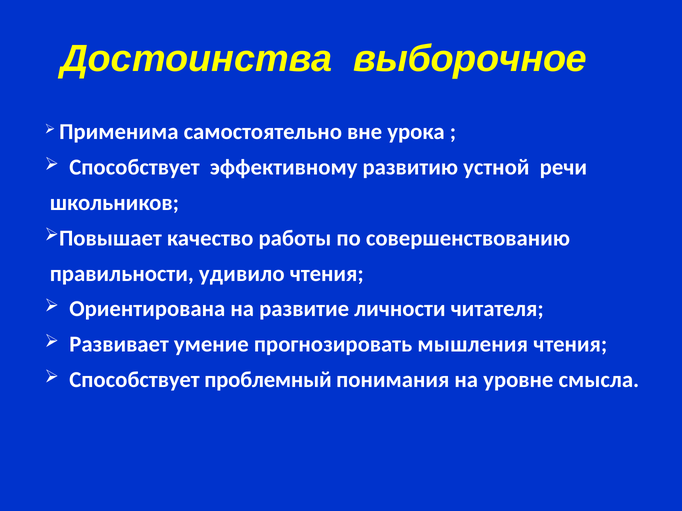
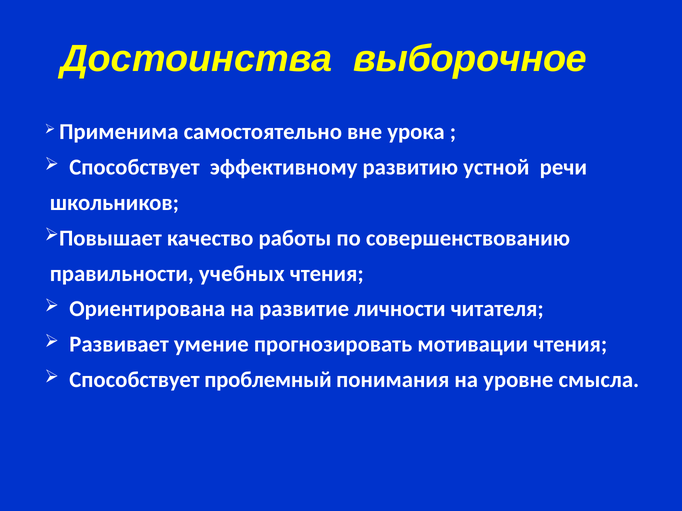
удивило: удивило -> учебных (242, 274)
мышления: мышления -> мотивации (473, 345)
